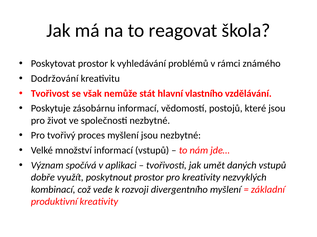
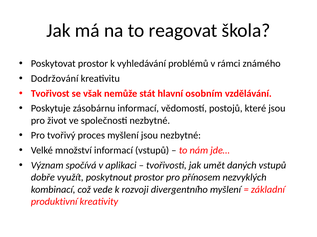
vlastního: vlastního -> osobním (204, 94)
pro kreativity: kreativity -> přínosem (201, 178)
